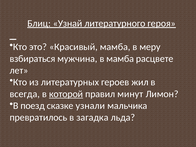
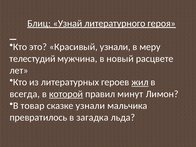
Красивый мамба: мамба -> узнали (115, 47)
взбираться: взбираться -> телестудий (32, 59)
в мамба: мамба -> новый (120, 59)
жил underline: none -> present (140, 82)
поезд: поезд -> товар (33, 106)
